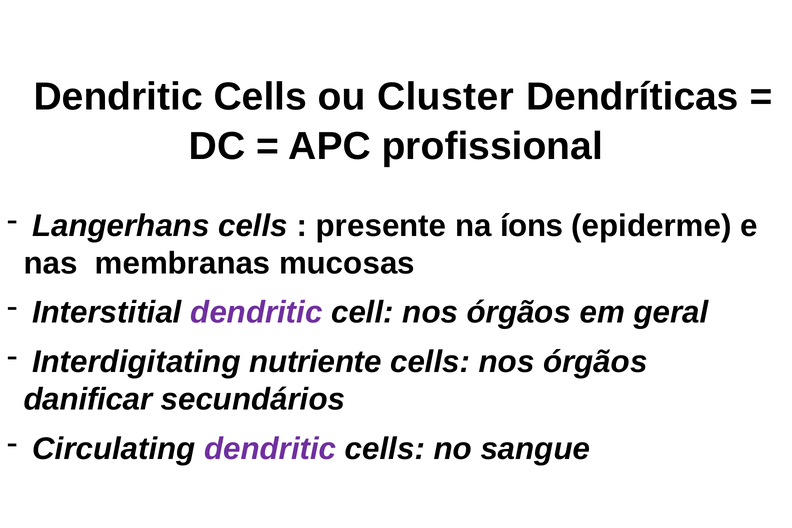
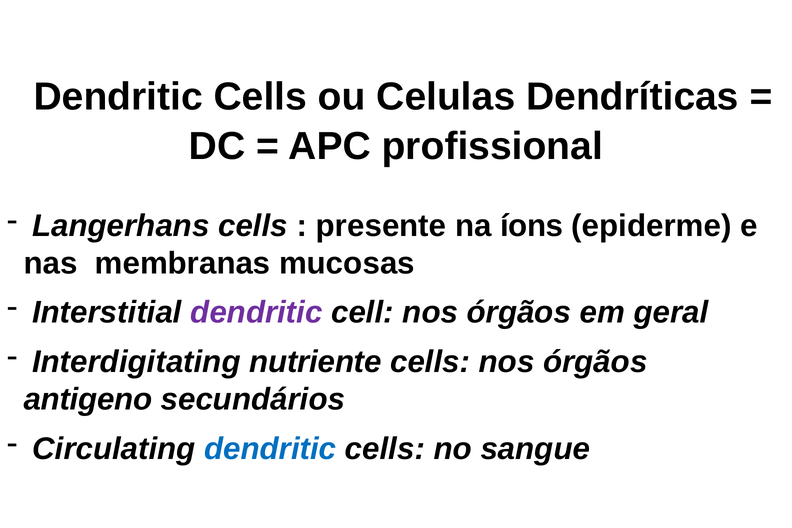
Cluster: Cluster -> Celulas (446, 97)
danificar: danificar -> antigeno (88, 399)
dendritic colour: purple -> blue (270, 449)
